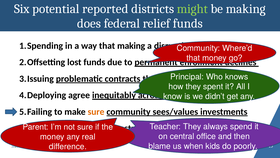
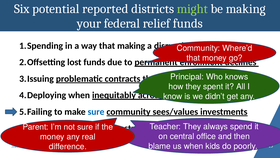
does: does -> your (89, 23)
agree: agree -> when (79, 95)
sure colour: orange -> blue (96, 111)
